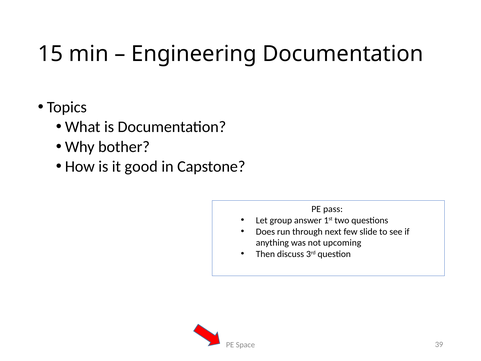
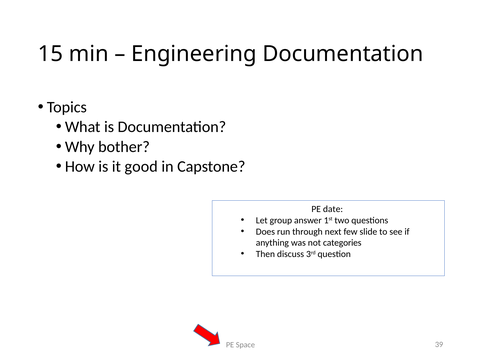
pass: pass -> date (333, 209)
upcoming: upcoming -> categories (342, 243)
